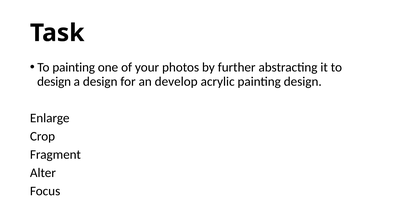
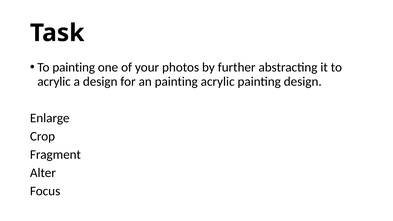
design: design -> acrylic (54, 81)
an develop: develop -> painting (176, 81)
